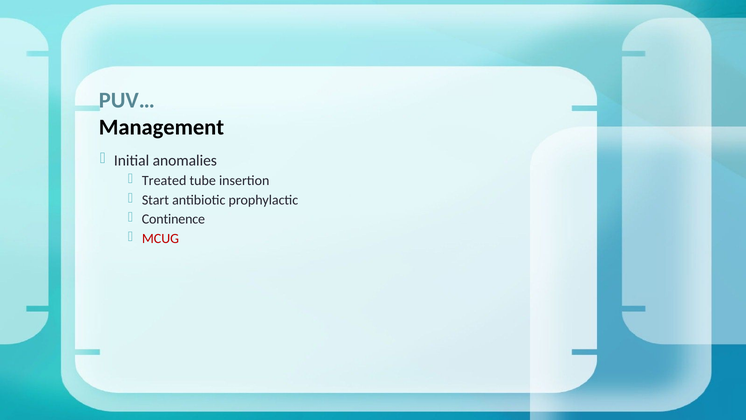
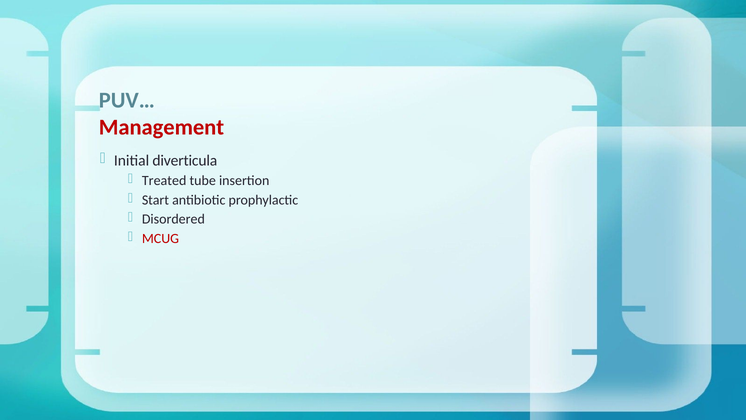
Management colour: black -> red (161, 127)
anomalies: anomalies -> diverticula (185, 160)
Continence: Continence -> Disordered (173, 219)
